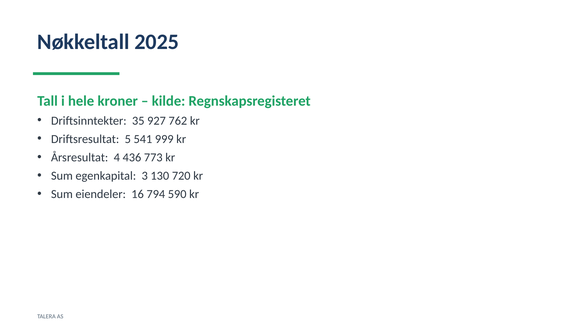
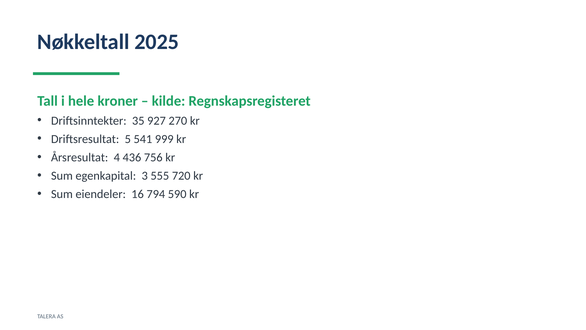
762: 762 -> 270 (178, 120)
773: 773 -> 756 (153, 157)
130: 130 -> 555 (160, 175)
